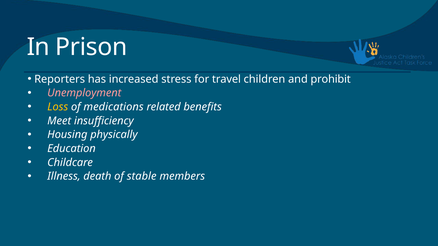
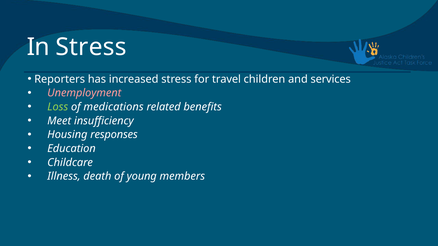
In Prison: Prison -> Stress (91, 47)
prohibit: prohibit -> services (331, 79)
Loss colour: yellow -> light green (58, 107)
physically: physically -> responses (114, 135)
stable: stable -> young (142, 177)
